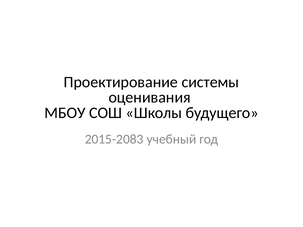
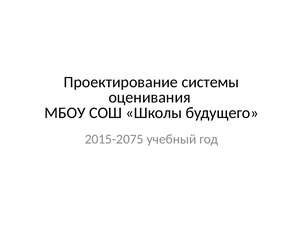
2015-2083: 2015-2083 -> 2015-2075 (114, 139)
